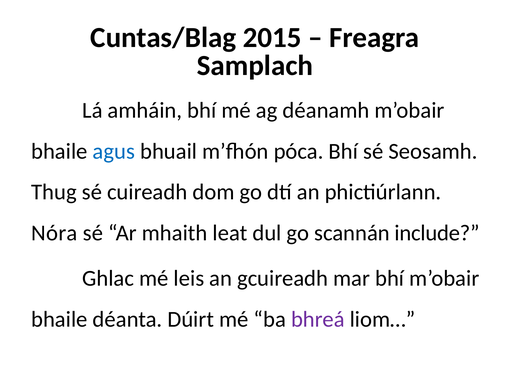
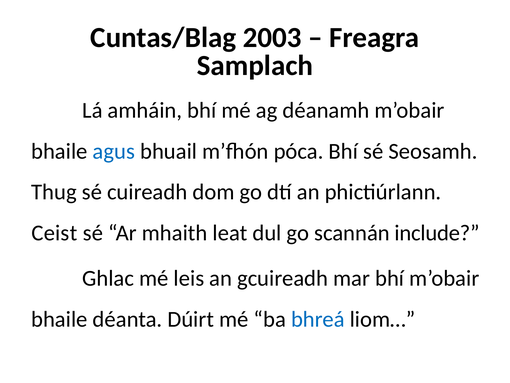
2015: 2015 -> 2003 (272, 38)
Nóra: Nóra -> Ceist (54, 233)
bhreá colour: purple -> blue (318, 319)
